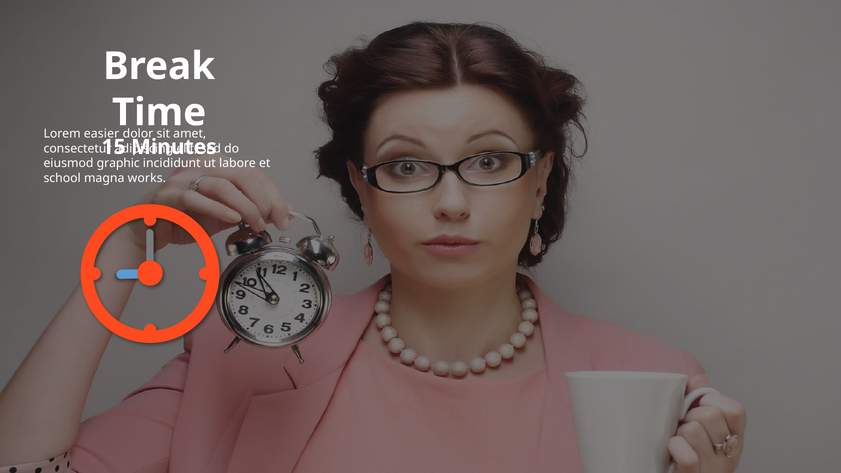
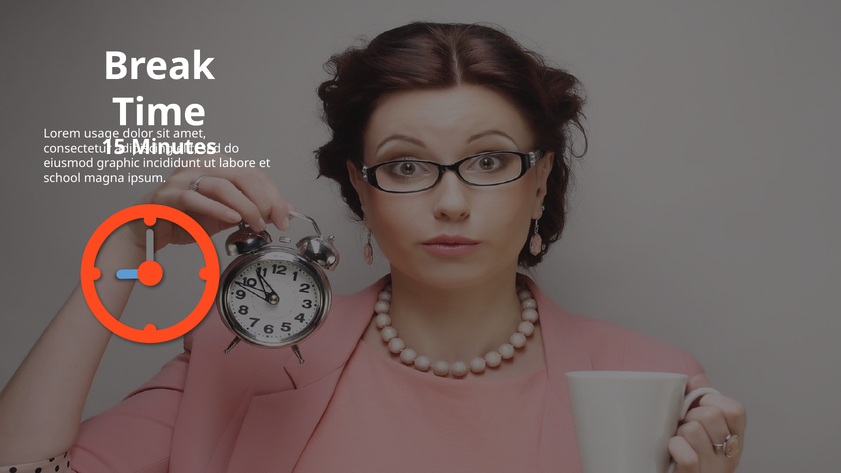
easier: easier -> usage (102, 134)
works: works -> ipsum (147, 178)
